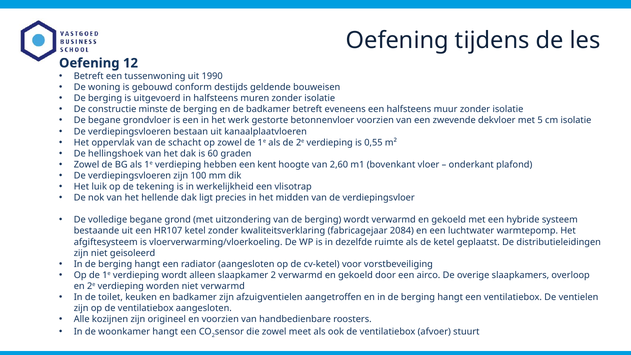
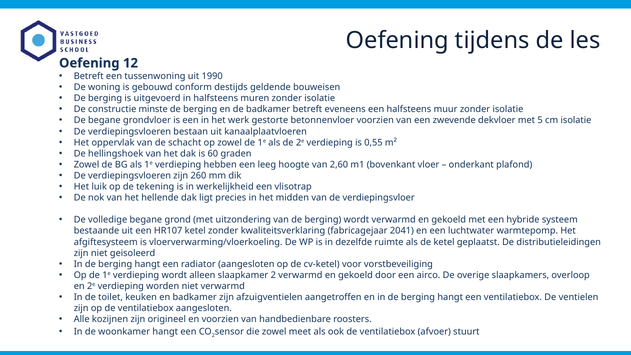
kent: kent -> leeg (267, 165)
100: 100 -> 260 (198, 176)
2084: 2084 -> 2041 (402, 231)
